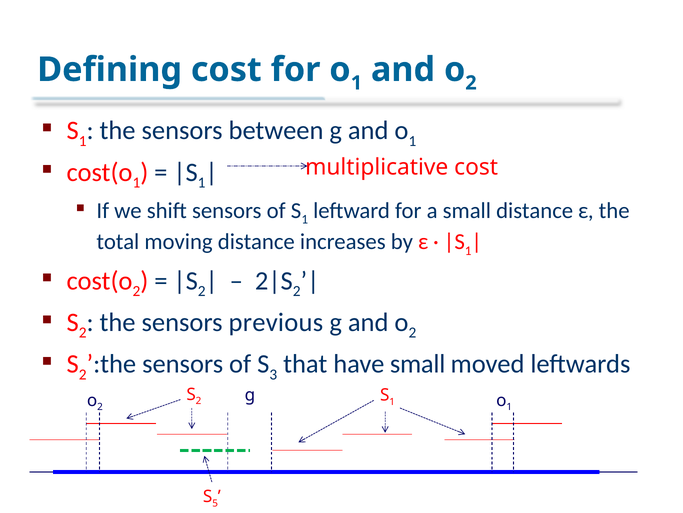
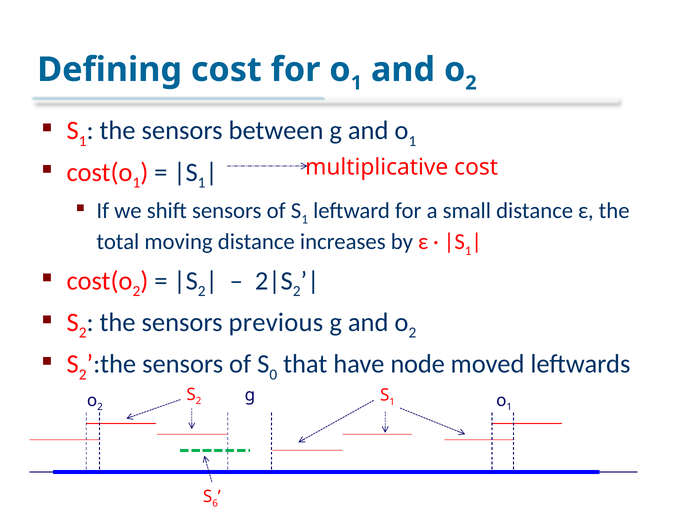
3: 3 -> 0 (273, 374)
have small: small -> node (418, 364)
5: 5 -> 6 (215, 503)
